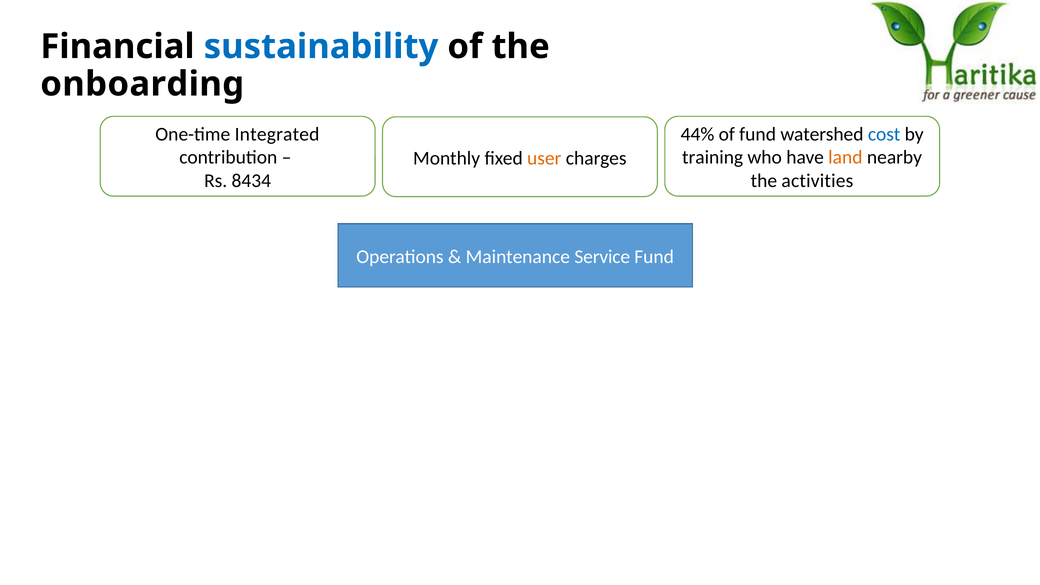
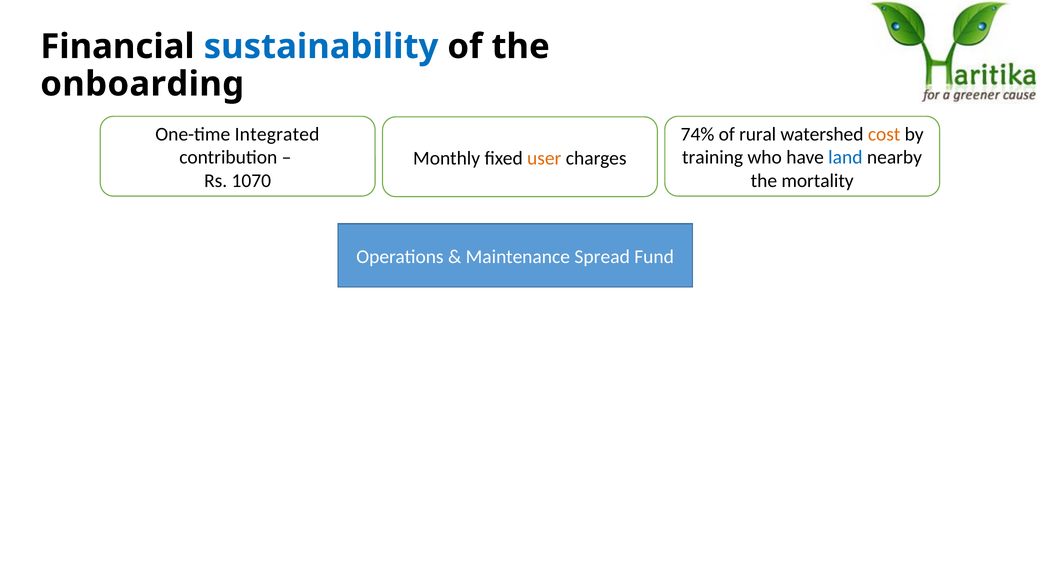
44%: 44% -> 74% (697, 134)
of fund: fund -> rural (758, 134)
cost colour: blue -> orange (884, 134)
land colour: orange -> blue (845, 158)
8434: 8434 -> 1070 (251, 181)
activities: activities -> mortality (818, 181)
Service: Service -> Spread (602, 257)
